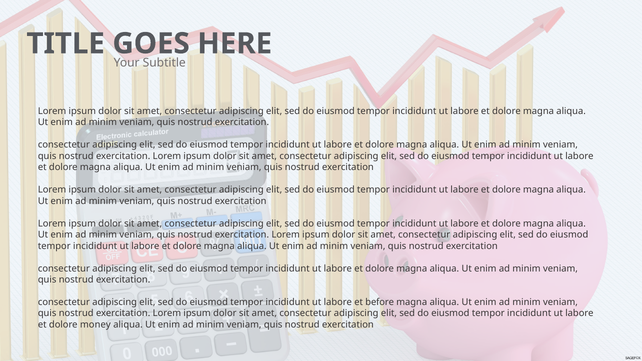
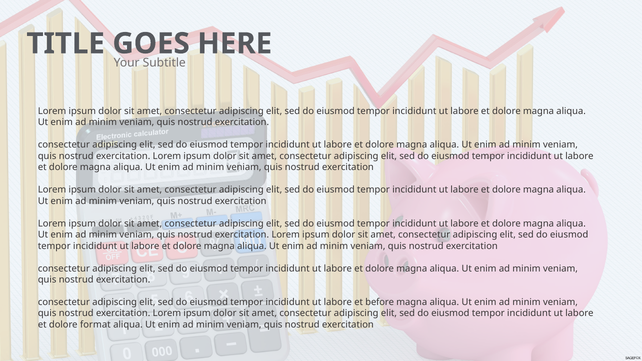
money: money -> format (95, 325)
